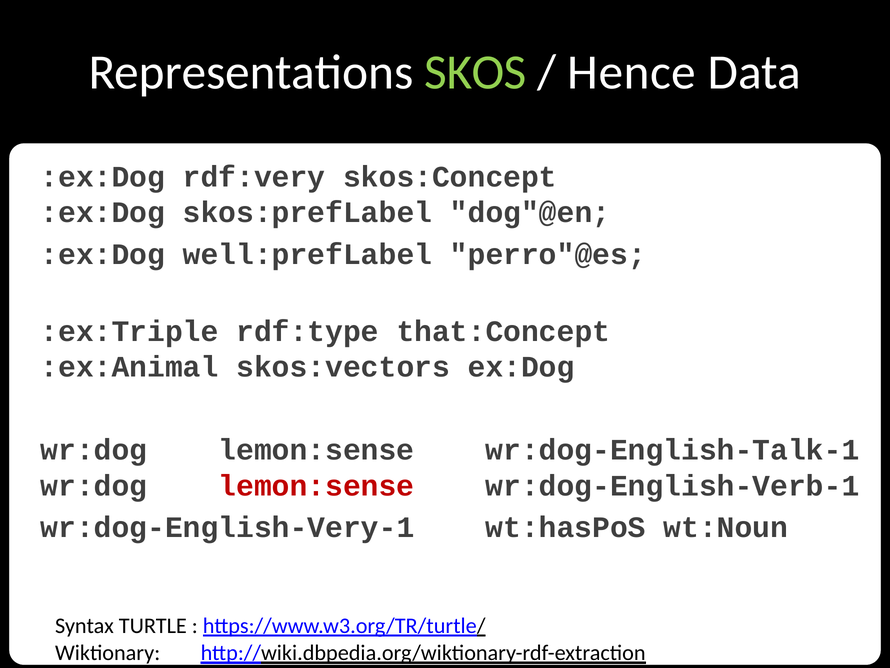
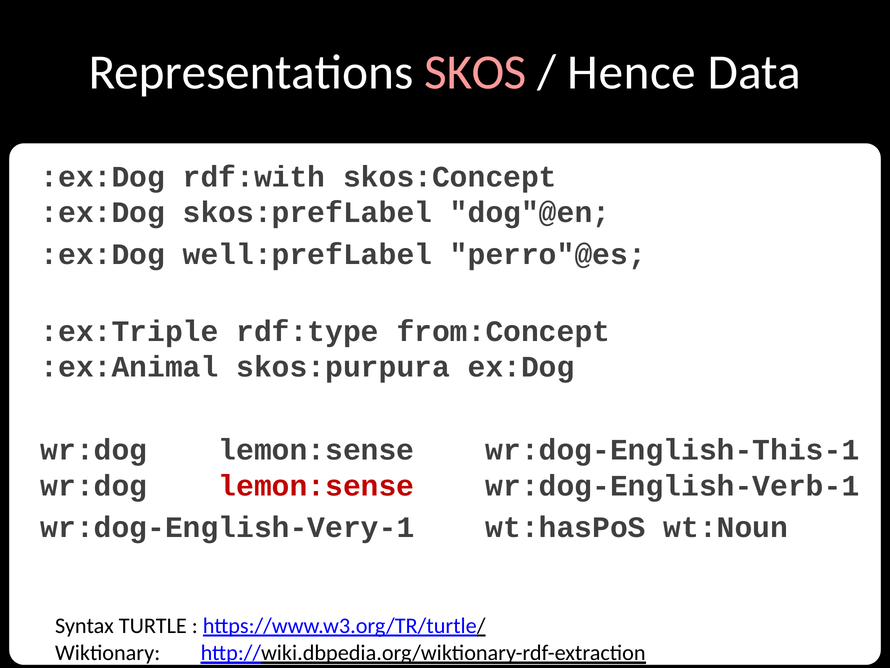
SKOS colour: light green -> pink (475, 72)
rdf:very: rdf:very -> rdf:with (254, 177)
that:Concept: that:Concept -> from:Concept (503, 331)
skos:vectors: skos:vectors -> skos:purpura (343, 367)
wr:dog-English-Talk-1: wr:dog-English-Talk-1 -> wr:dog-English-This-1 (672, 450)
